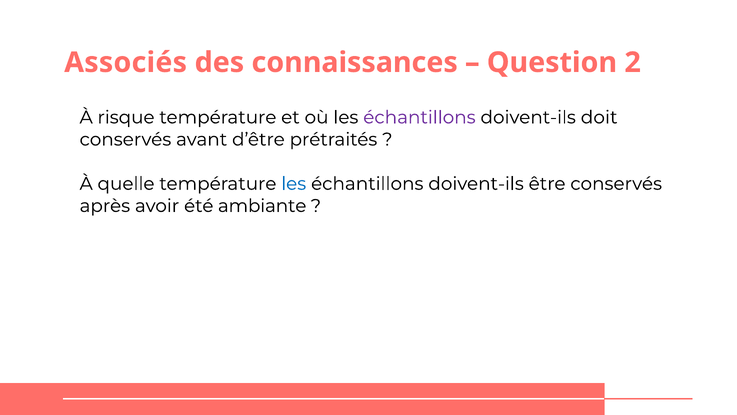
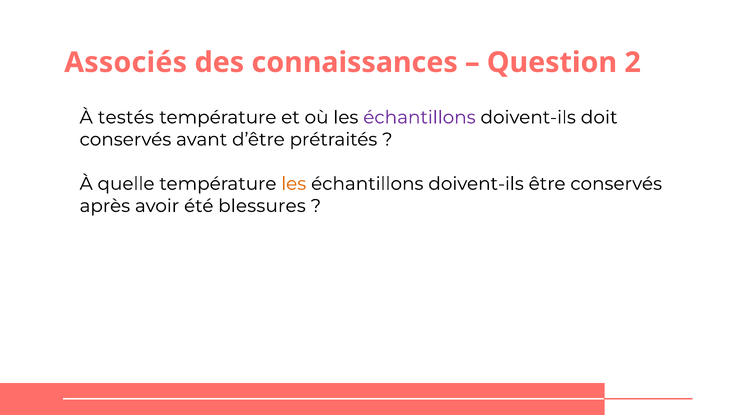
risque: risque -> testés (126, 117)
les colour: blue -> orange (294, 184)
ambiante: ambiante -> blessures (262, 206)
